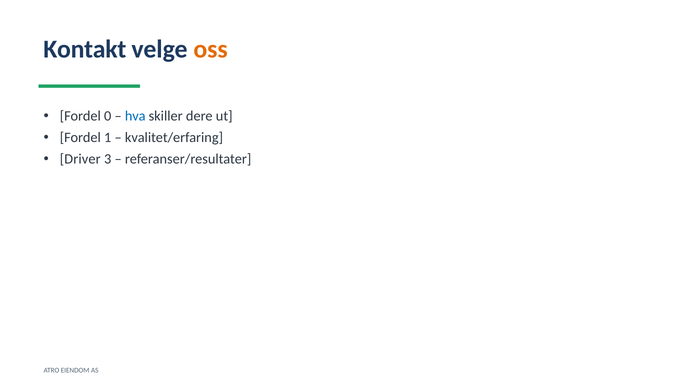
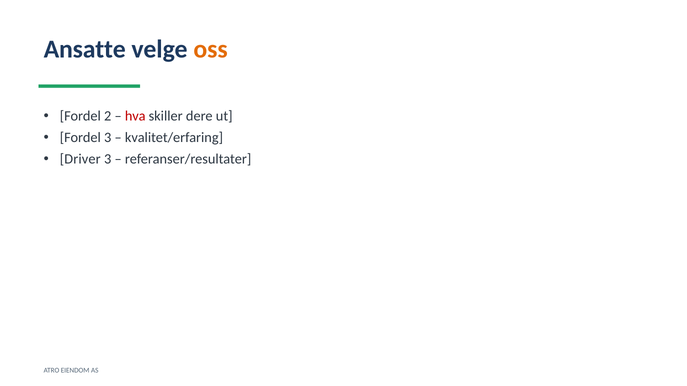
Kontakt: Kontakt -> Ansatte (85, 49)
0: 0 -> 2 (108, 116)
hva colour: blue -> red (135, 116)
Fordel 1: 1 -> 3 (108, 138)
